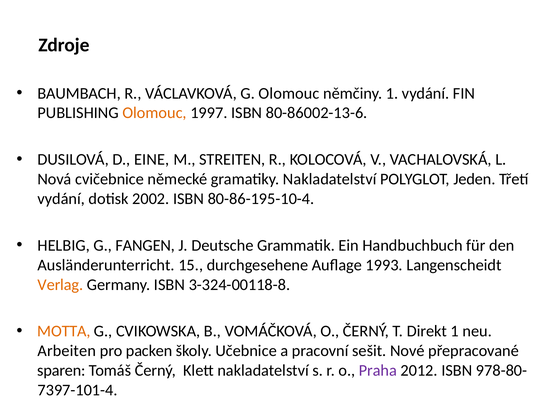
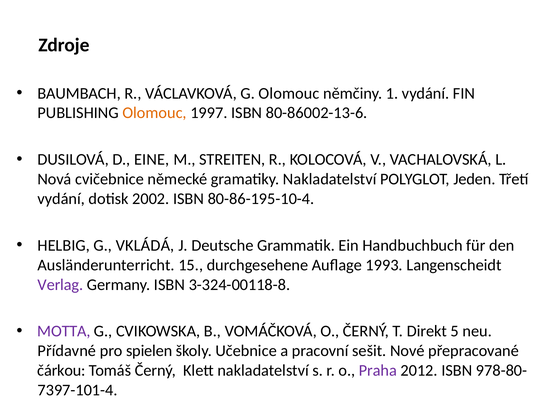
FANGEN: FANGEN -> VKLÁDÁ (145, 245)
Verlag colour: orange -> purple (60, 284)
MOTTA colour: orange -> purple (64, 331)
Direkt 1: 1 -> 5 (455, 331)
Arbeiten: Arbeiten -> Přídavné (67, 350)
packen: packen -> spielen (149, 350)
sparen: sparen -> čárkou (61, 370)
